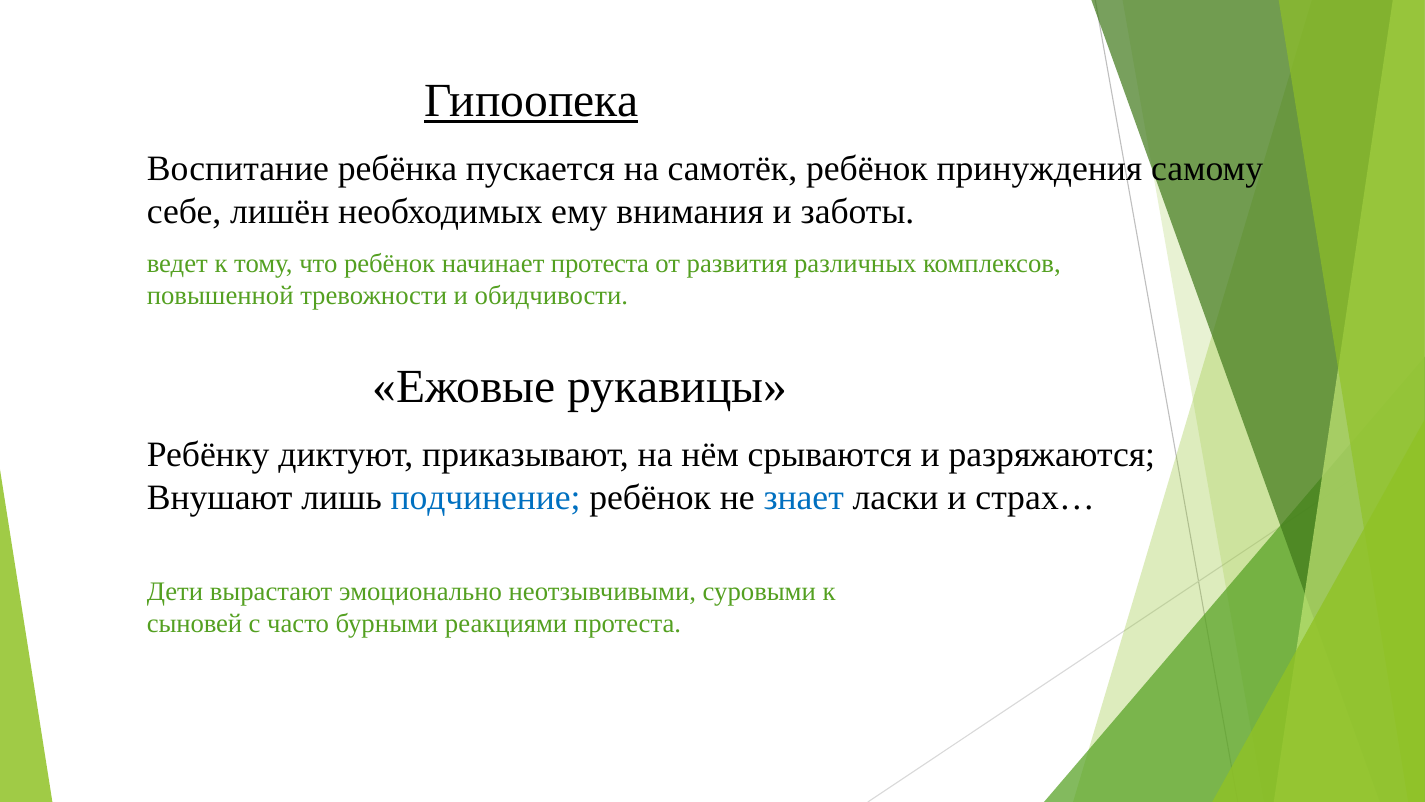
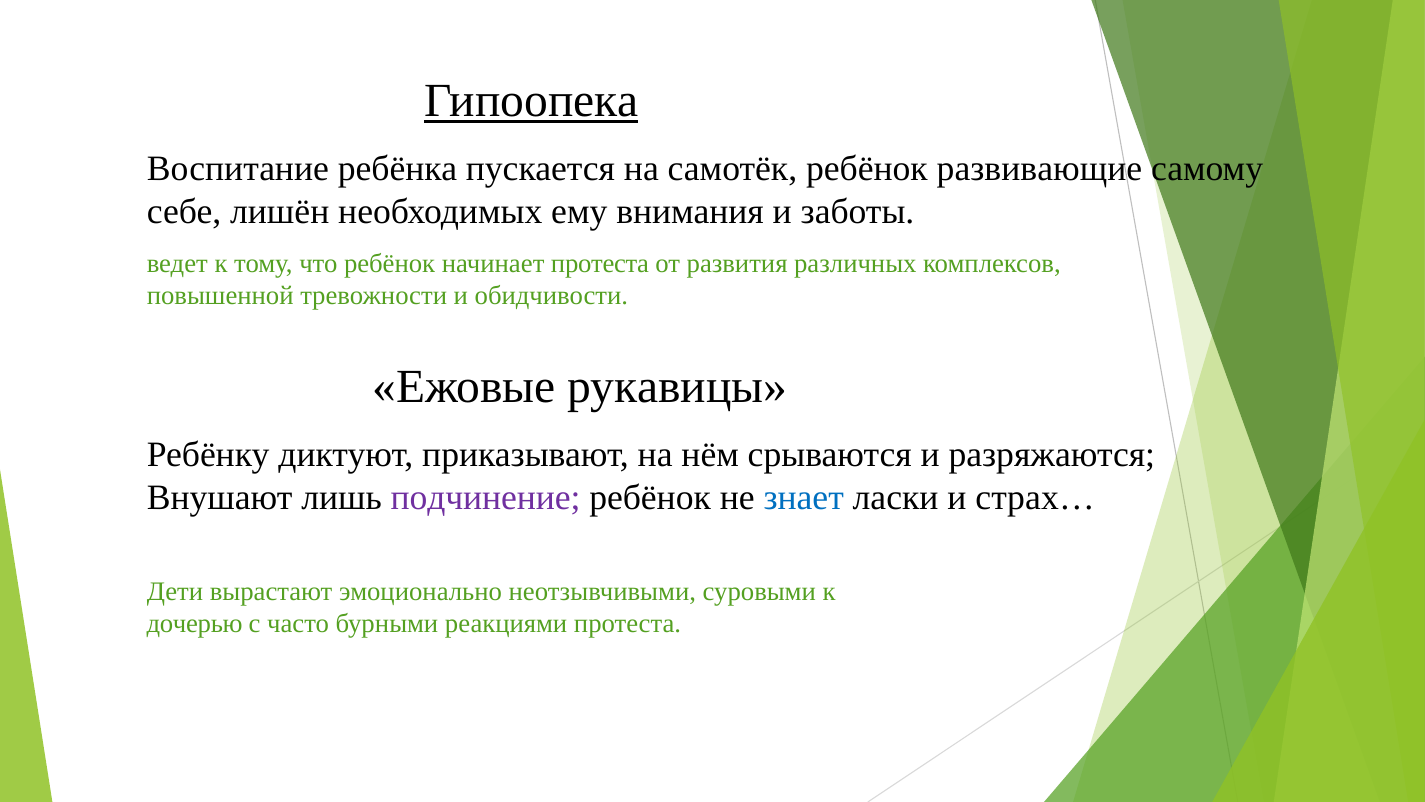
принуждения: принуждения -> развивающие (1039, 169)
подчинение colour: blue -> purple (486, 497)
сыновей: сыновей -> дочерью (195, 623)
